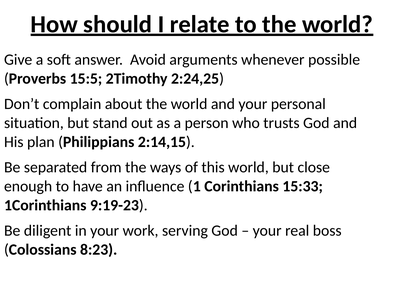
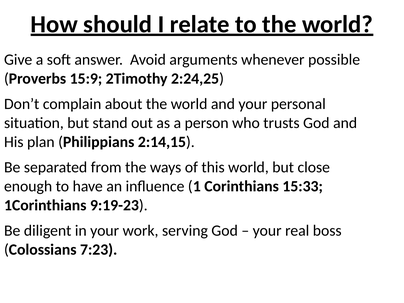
15:5: 15:5 -> 15:9 (86, 79)
8:23: 8:23 -> 7:23 (99, 250)
